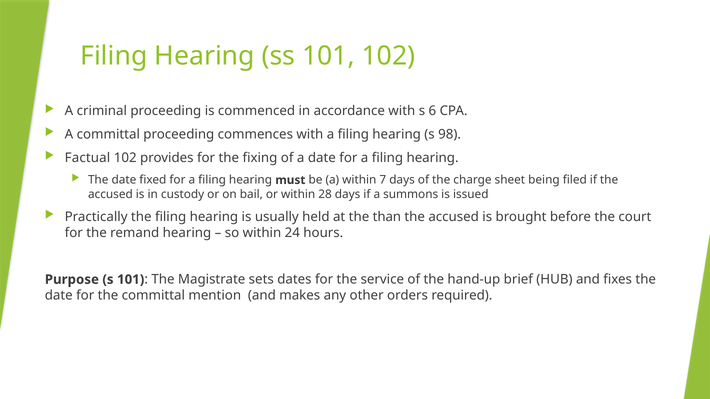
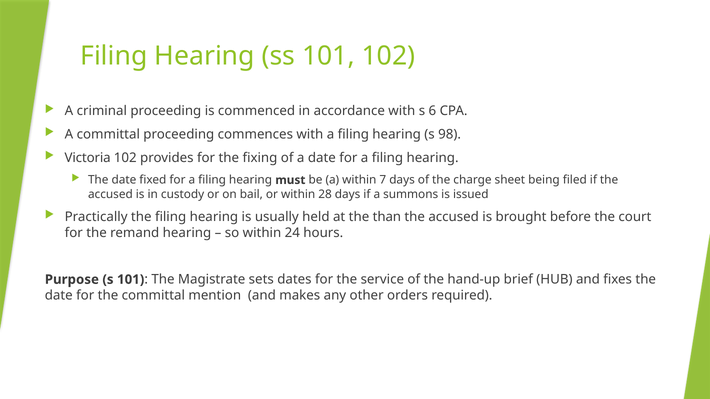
Factual: Factual -> Victoria (88, 158)
